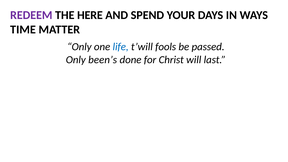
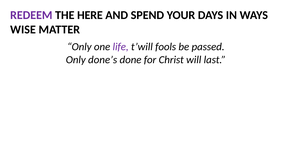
TIME: TIME -> WISE (23, 30)
life colour: blue -> purple (121, 47)
been’s: been’s -> done’s (103, 60)
